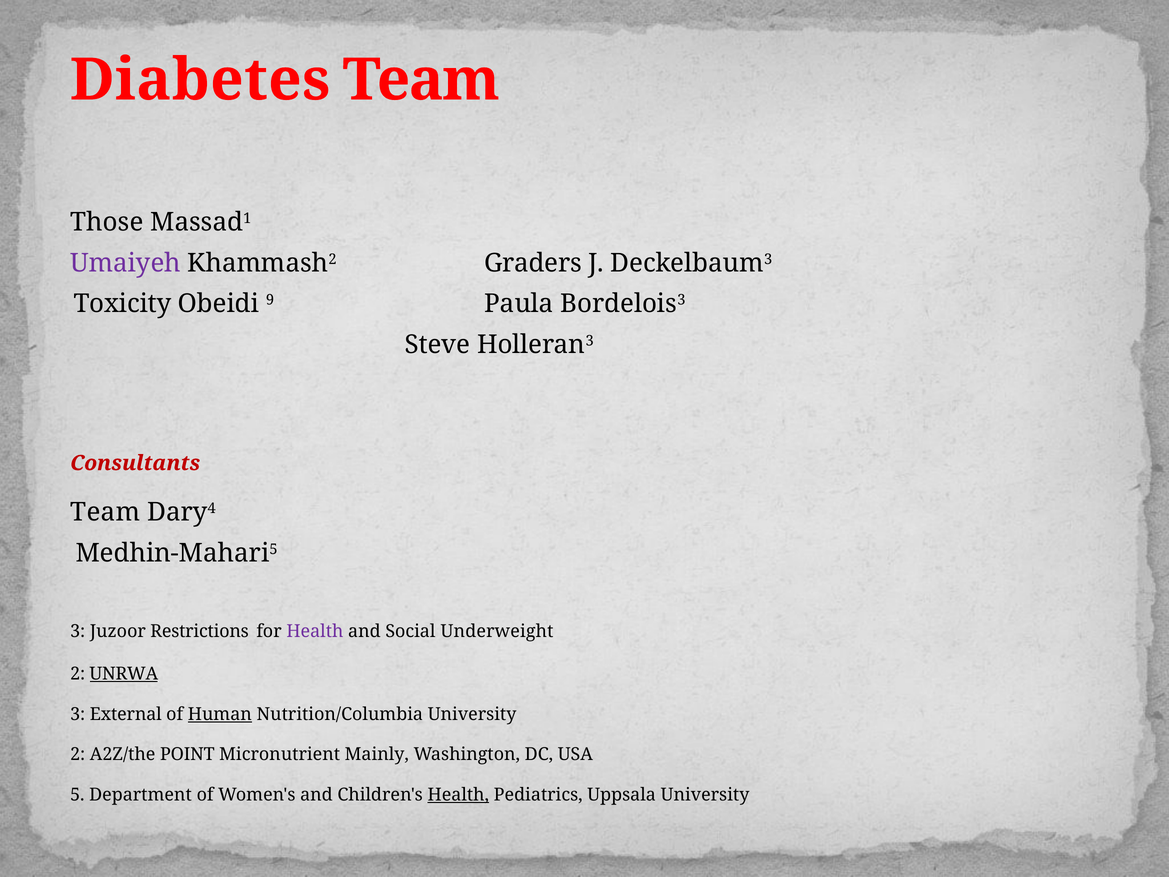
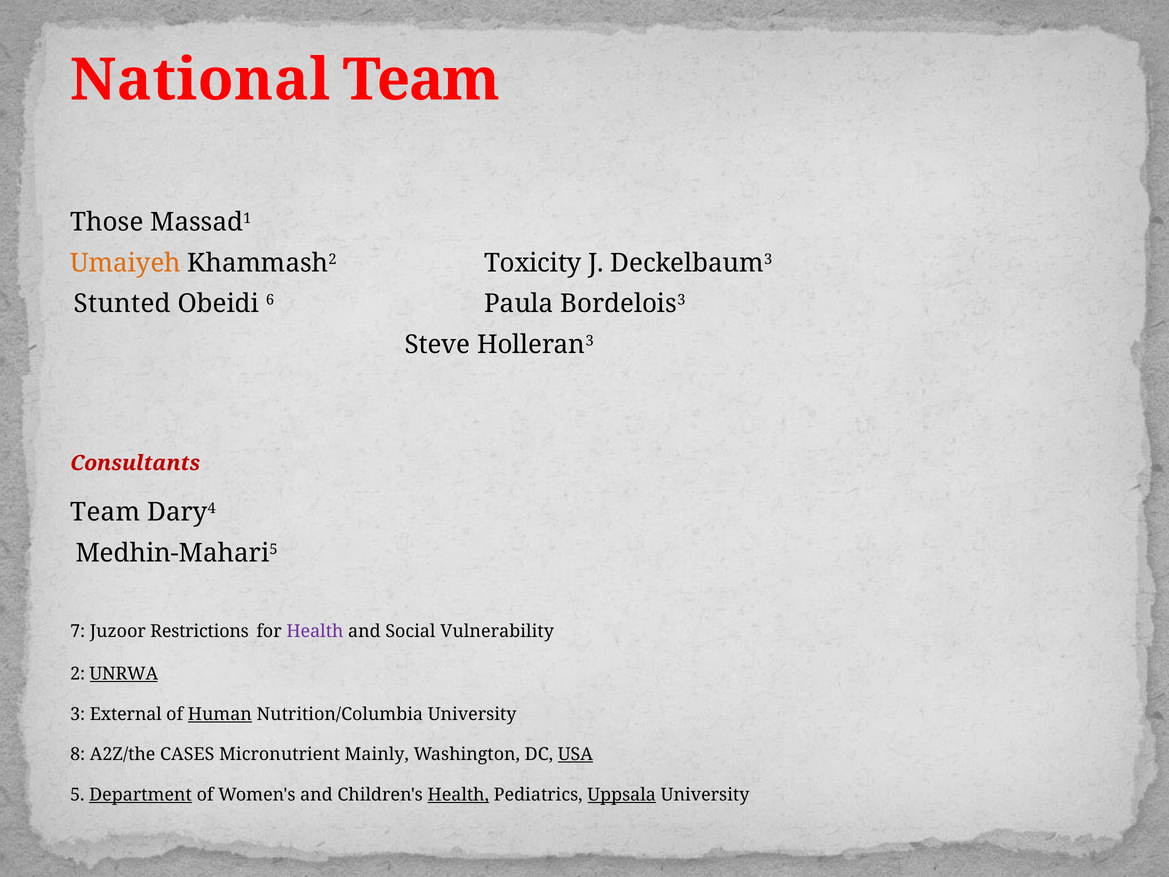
Diabetes: Diabetes -> National (200, 80)
Umaiyeh colour: purple -> orange (125, 263)
Graders: Graders -> Toxicity (533, 263)
Toxicity: Toxicity -> Stunted (122, 304)
9: 9 -> 6 (270, 300)
3: 3 -> 7 (78, 631)
Underweight: Underweight -> Vulnerability (497, 631)
2: 2 -> 8 (78, 754)
POINT: POINT -> CASES (187, 754)
USA underline: none -> present (575, 754)
Department underline: none -> present (141, 794)
Uppsala underline: none -> present (622, 794)
